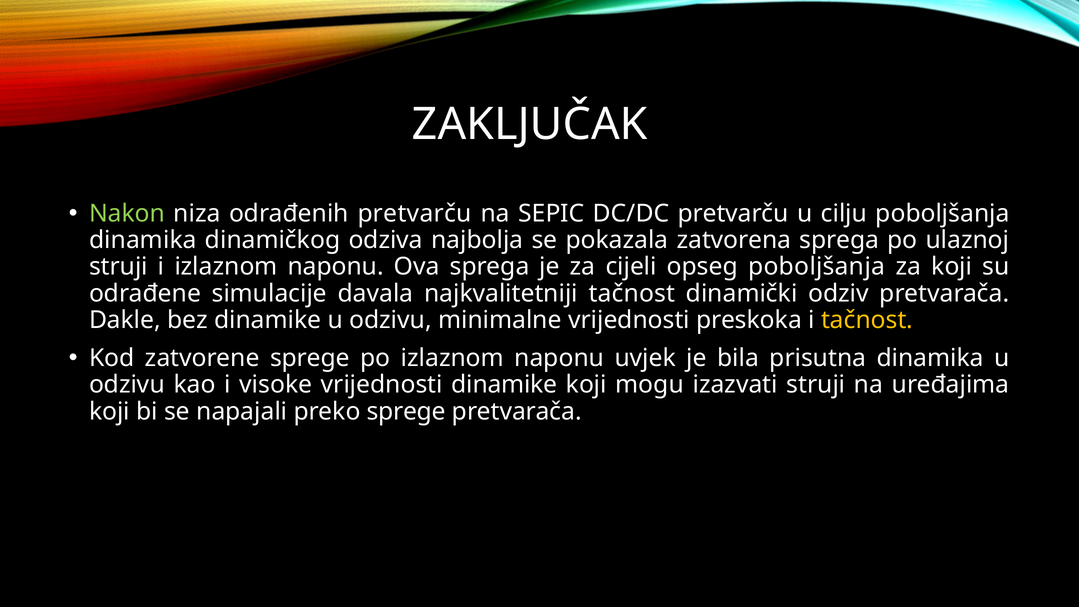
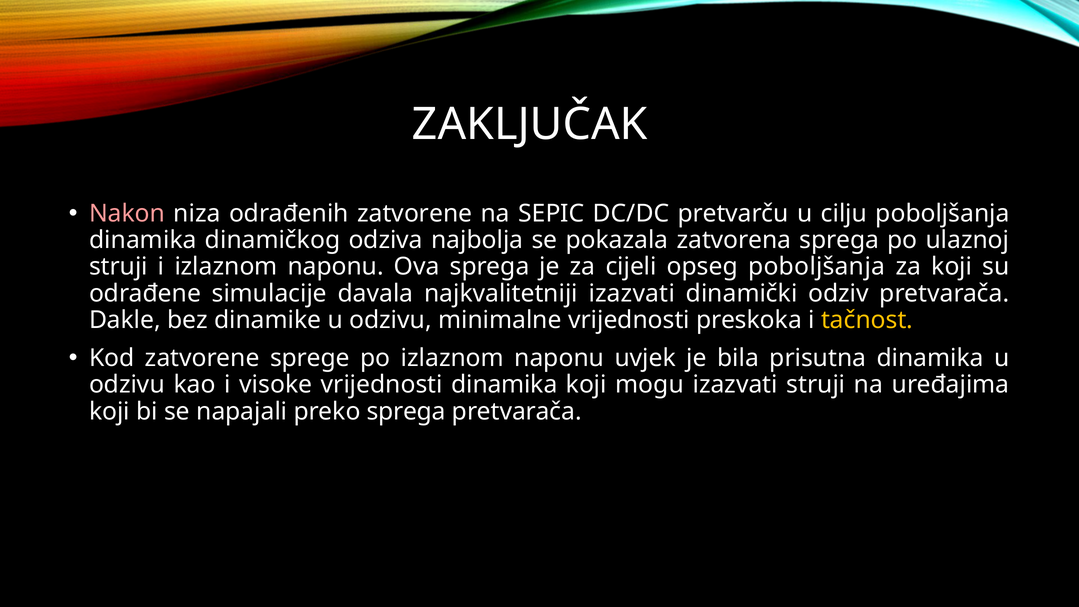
Nakon colour: light green -> pink (127, 213)
odrađenih pretvarču: pretvarču -> zatvorene (415, 213)
najkvalitetniji tačnost: tačnost -> izazvati (632, 293)
vrijednosti dinamike: dinamike -> dinamika (504, 385)
preko sprege: sprege -> sprega (406, 411)
